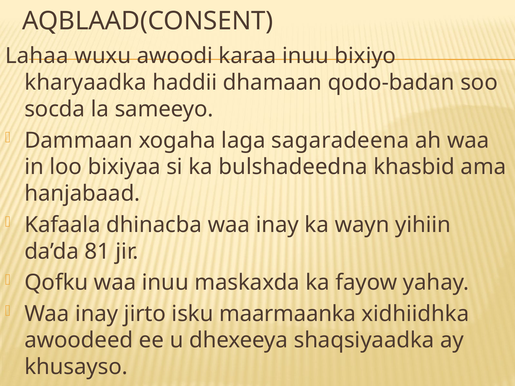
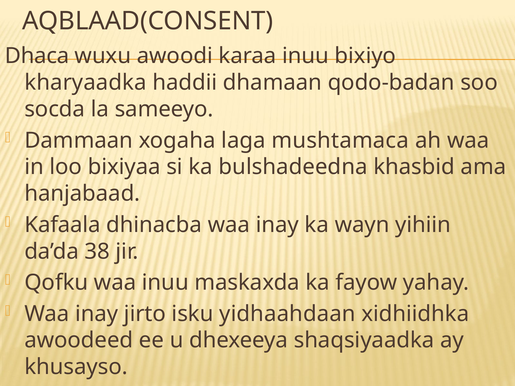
Lahaa: Lahaa -> Dhaca (37, 56)
sagaradeena: sagaradeena -> mushtamaca (340, 140)
81: 81 -> 38 (97, 252)
maarmaanka: maarmaanka -> yidhaahdaan (287, 314)
